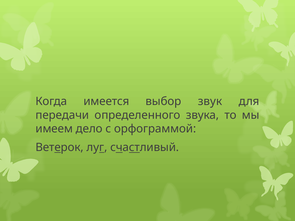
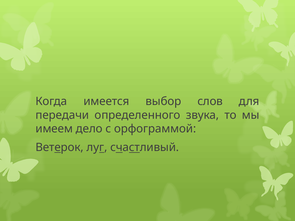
звук: звук -> слов (210, 101)
